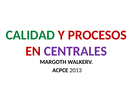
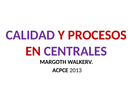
CALIDAD colour: green -> purple (30, 35)
